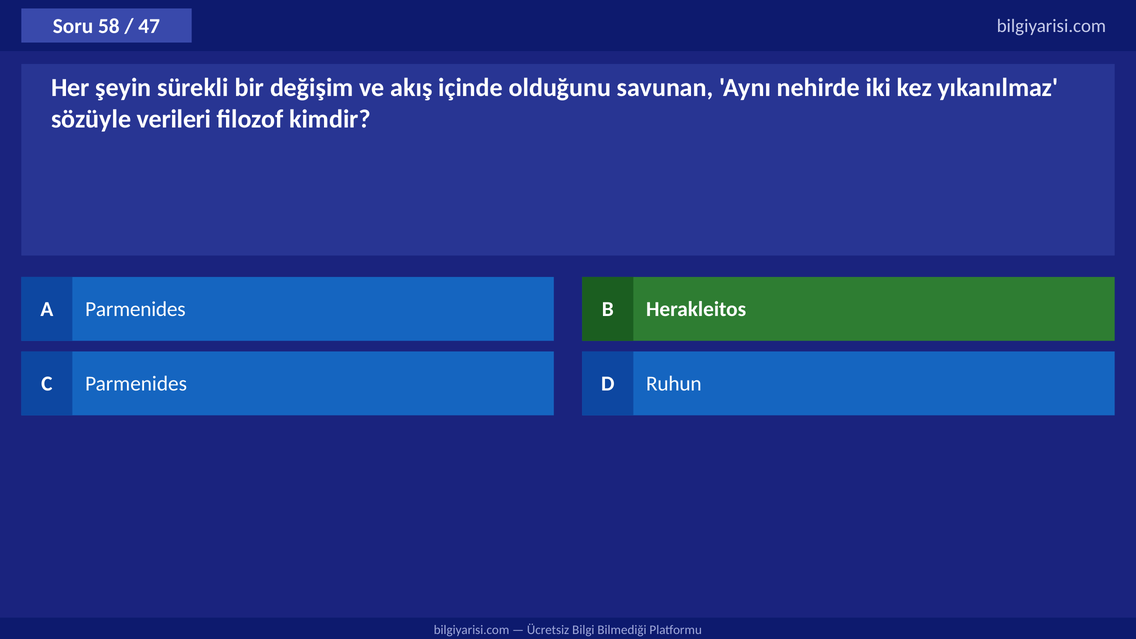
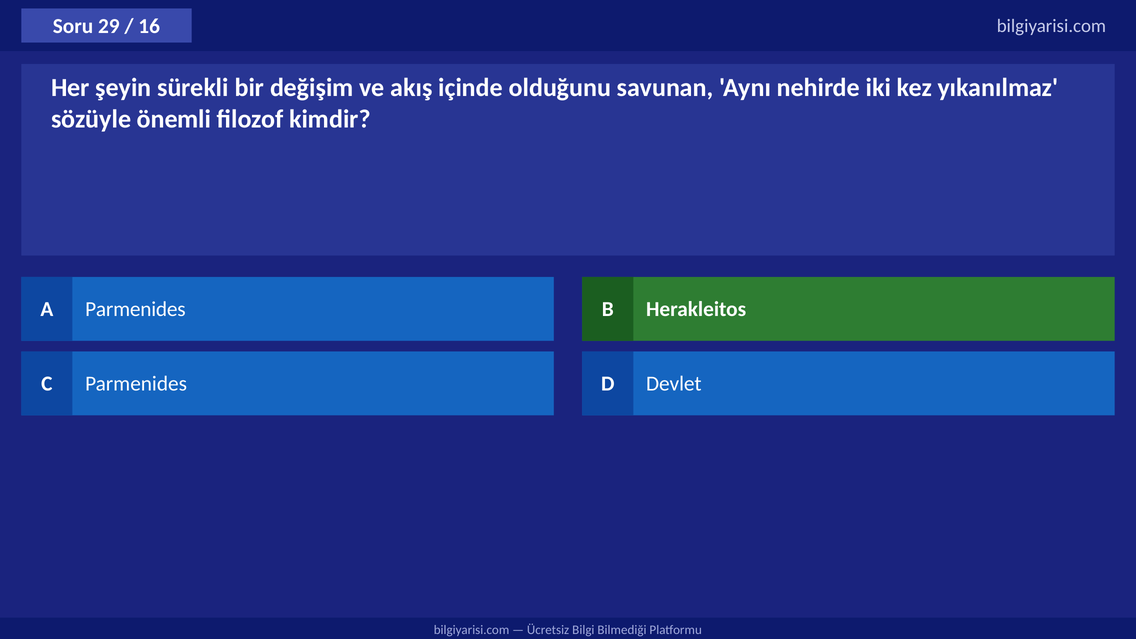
58: 58 -> 29 (109, 26)
47: 47 -> 16 (149, 26)
verileri: verileri -> önemli (174, 119)
Ruhun: Ruhun -> Devlet (674, 384)
